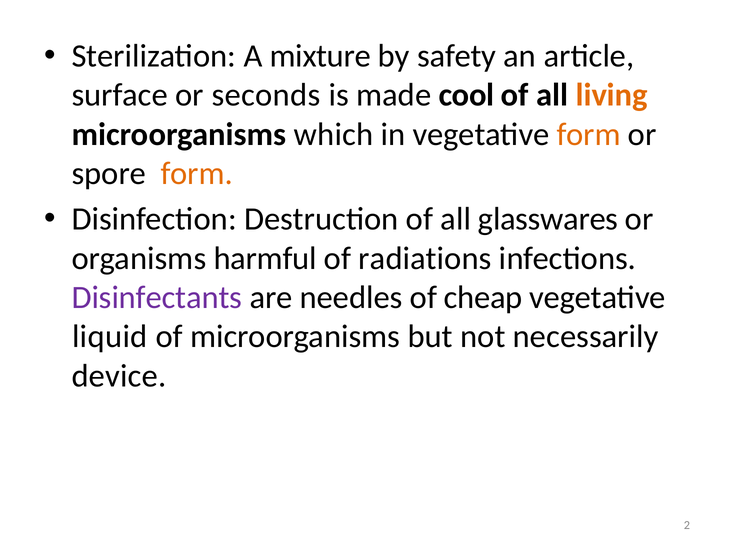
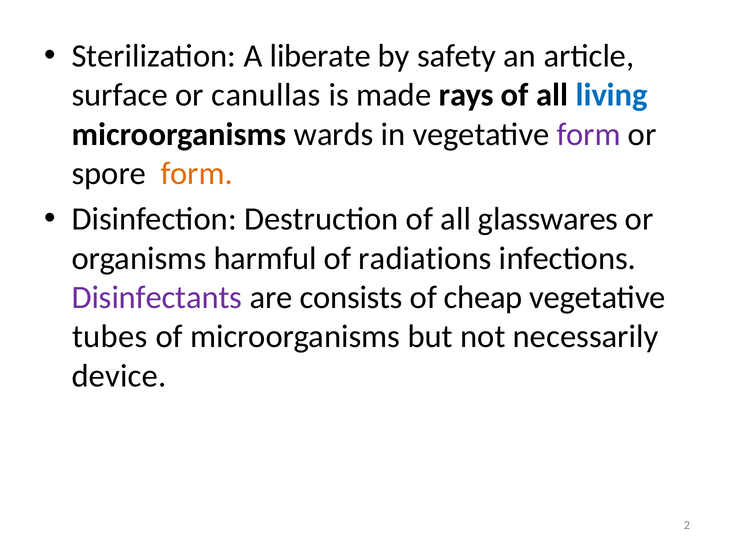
mixture: mixture -> liberate (320, 56)
seconds: seconds -> canullas (266, 95)
cool: cool -> rays (466, 95)
living colour: orange -> blue (612, 95)
which: which -> wards (334, 135)
form colour: orange -> purple (589, 135)
needles: needles -> consists (351, 298)
liquid: liquid -> tubes (110, 337)
